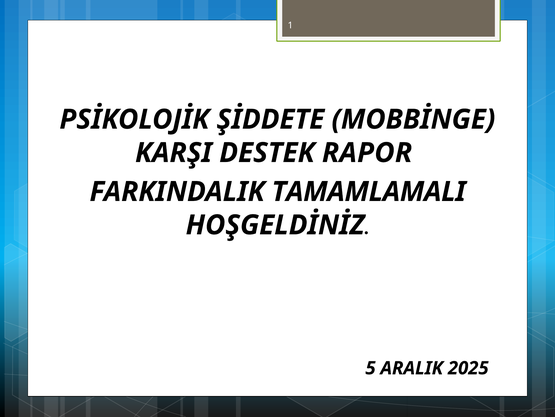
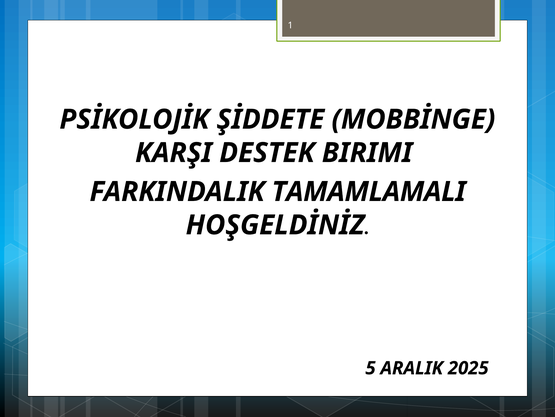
RAPOR: RAPOR -> BIRIMI (367, 153)
